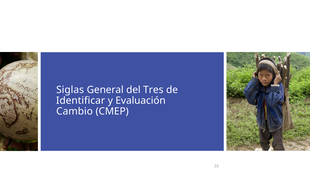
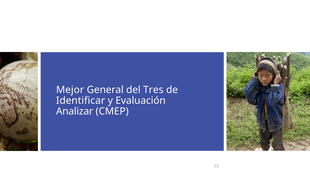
Siglas: Siglas -> Mejor (70, 90)
Cambio: Cambio -> Analizar (75, 112)
